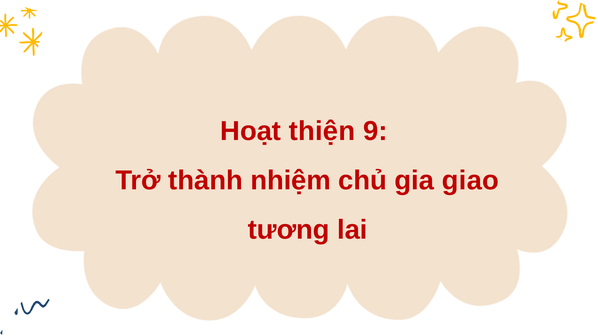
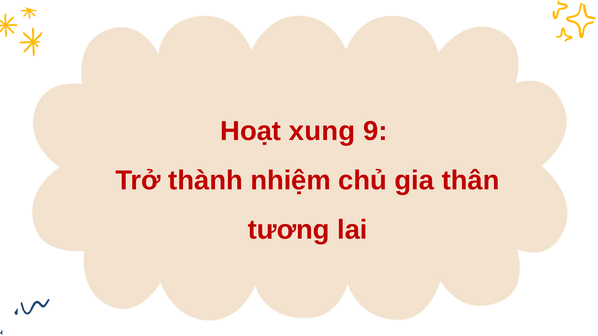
thiện: thiện -> xung (322, 131)
giao: giao -> thân (471, 181)
